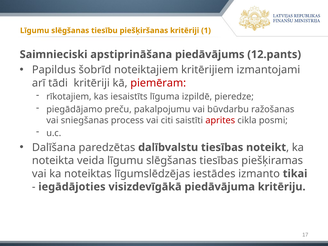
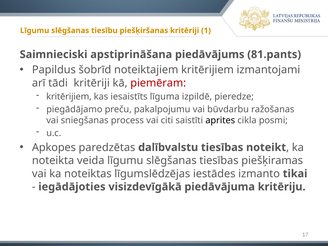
12.pants: 12.pants -> 81.pants (274, 54)
rīkotajiem: rīkotajiem -> kritērijiem (69, 97)
aprites colour: red -> black (220, 120)
Dalīšana: Dalīšana -> Apkopes (54, 147)
